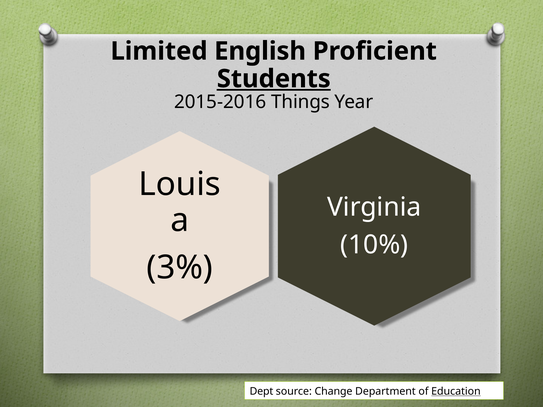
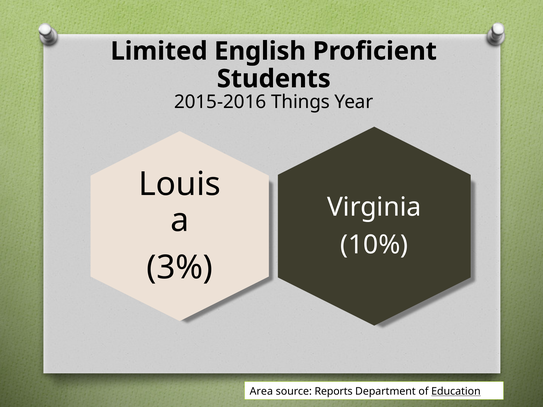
Students underline: present -> none (274, 79)
Dept: Dept -> Area (261, 392)
Change: Change -> Reports (334, 392)
